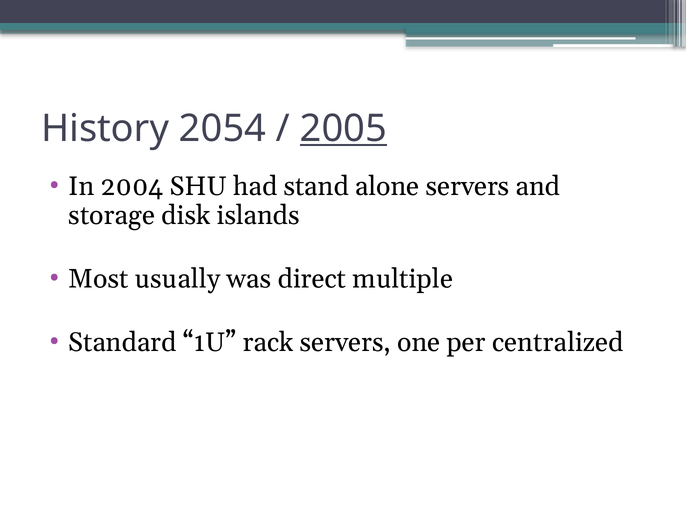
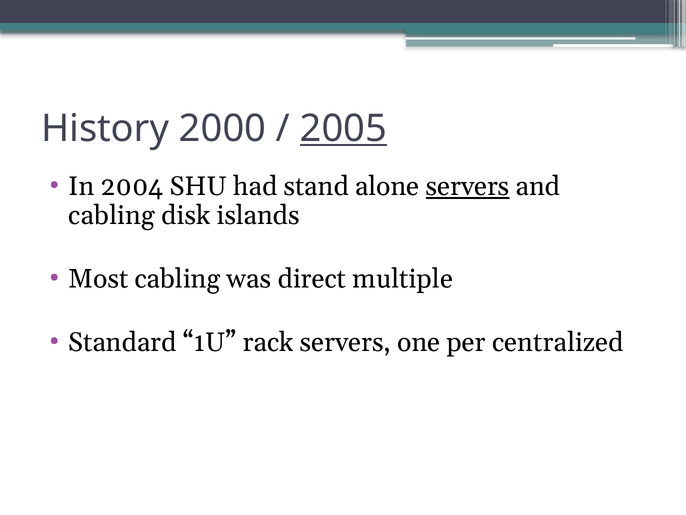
2054: 2054 -> 2000 (223, 128)
servers underline: none -> present (468, 186)
storage: storage -> cabling (112, 215)
Most usually: usually -> cabling (177, 279)
